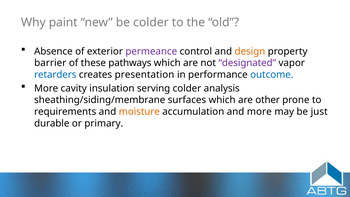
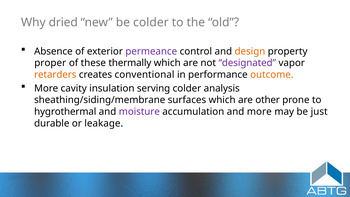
paint: paint -> dried (63, 22)
barrier: barrier -> proper (50, 63)
pathways: pathways -> thermally (130, 63)
retarders colour: blue -> orange (55, 75)
presentation: presentation -> conventional (145, 75)
outcome colour: blue -> orange (272, 75)
requirements: requirements -> hygrothermal (65, 112)
moisture colour: orange -> purple (139, 112)
primary: primary -> leakage (104, 123)
